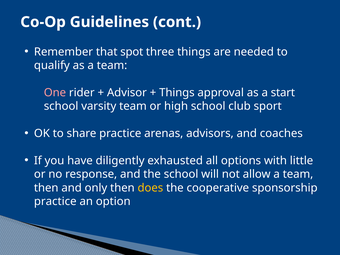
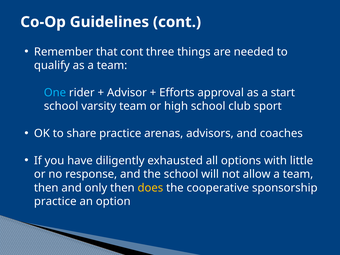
that spot: spot -> cont (132, 52)
One colour: pink -> light blue (55, 93)
Things: Things -> Efforts (177, 93)
